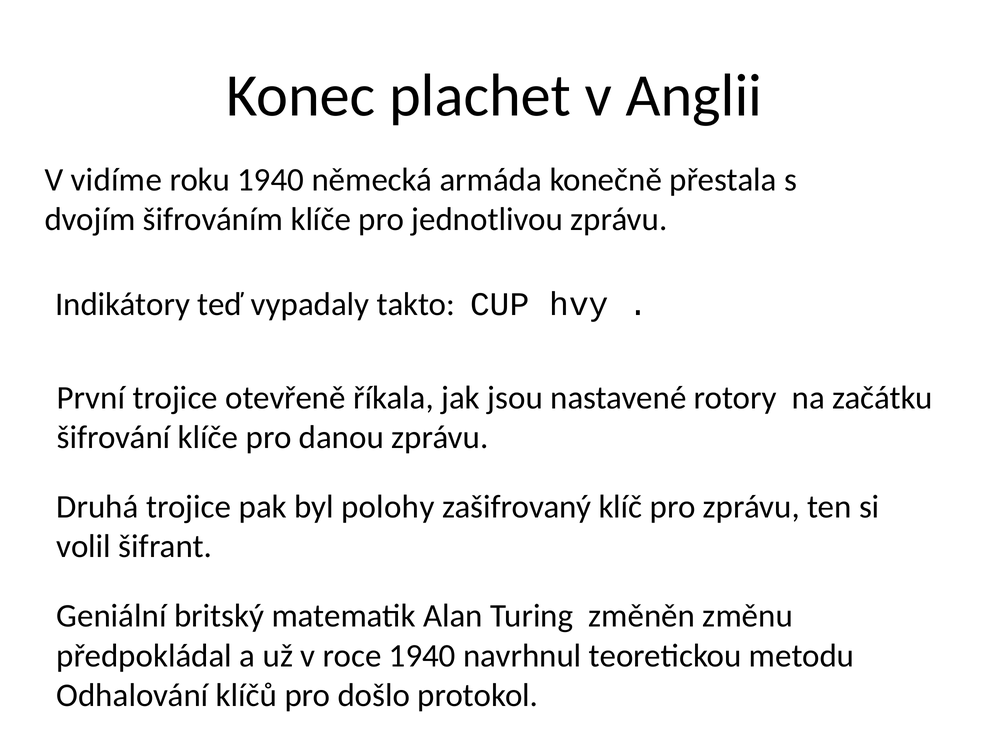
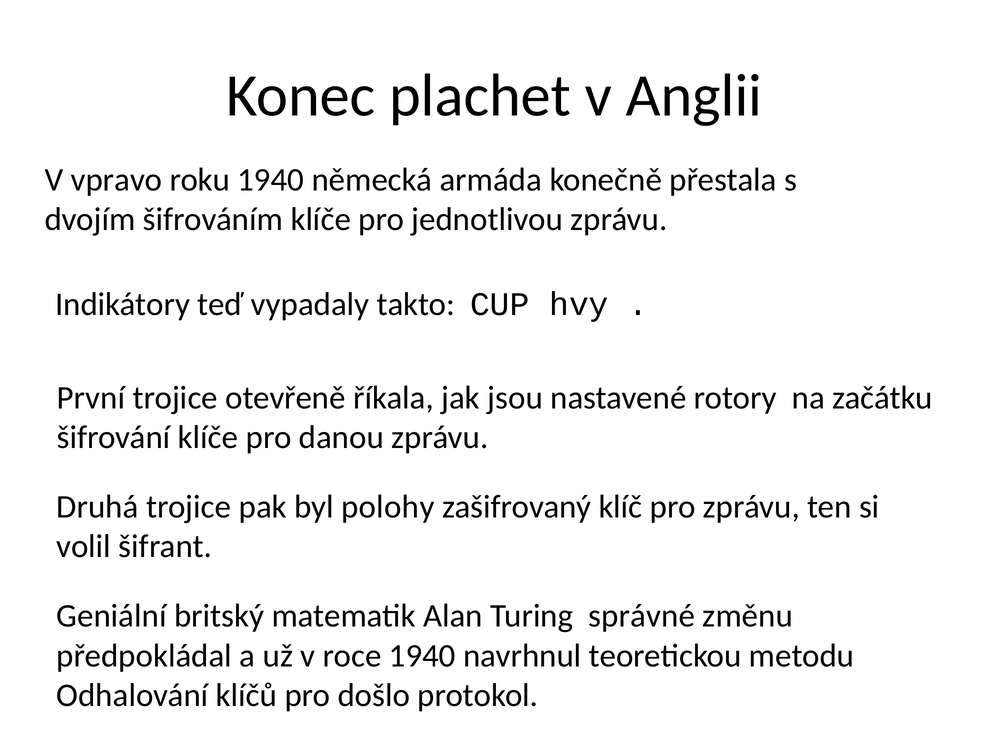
vidíme: vidíme -> vpravo (116, 180)
změněn: změněn -> správné (642, 616)
